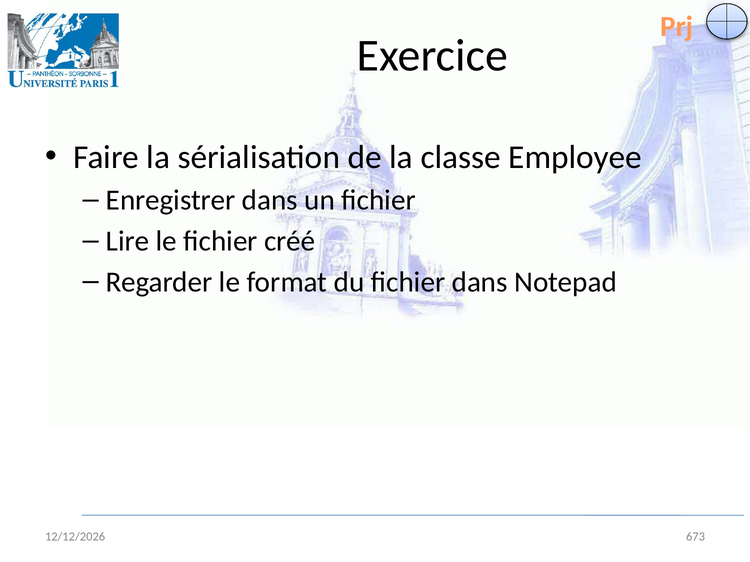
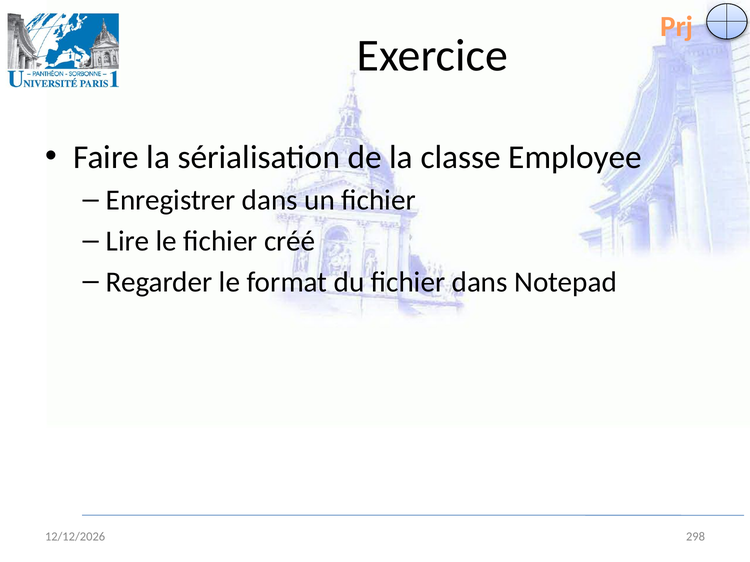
673: 673 -> 298 (695, 537)
